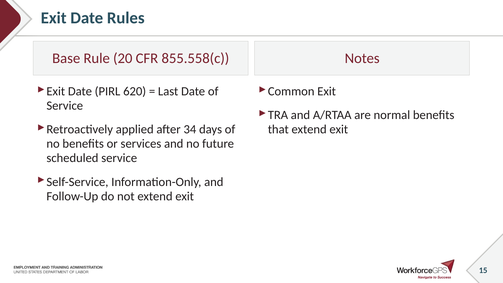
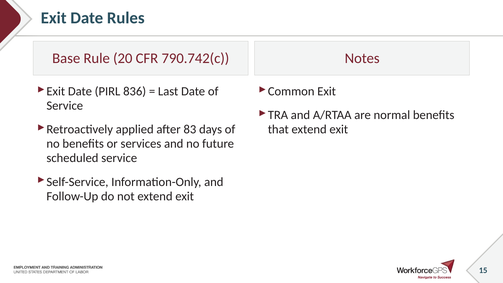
855.558(c: 855.558(c -> 790.742(c (195, 58)
620: 620 -> 836 (135, 91)
34: 34 -> 83 (190, 129)
